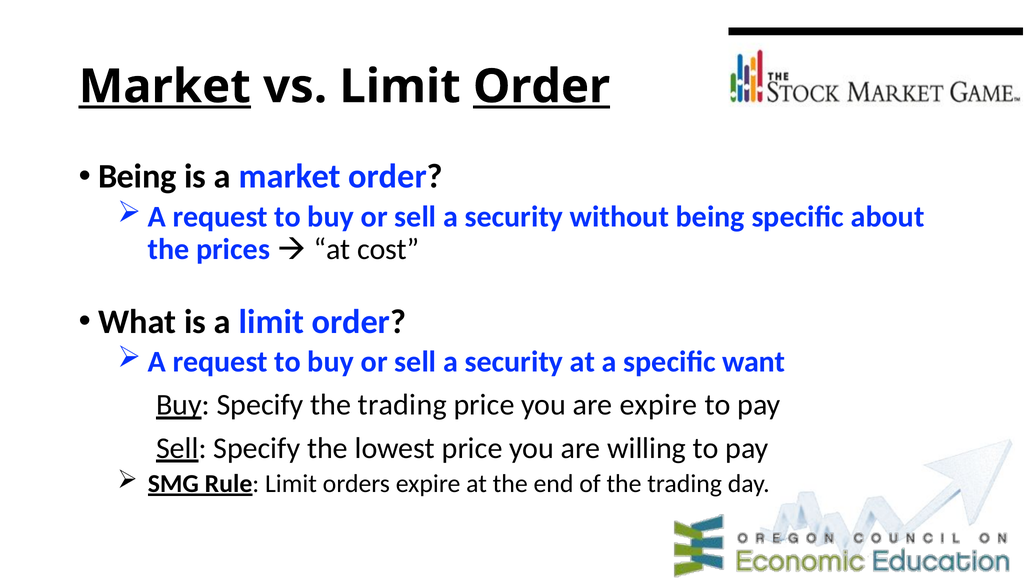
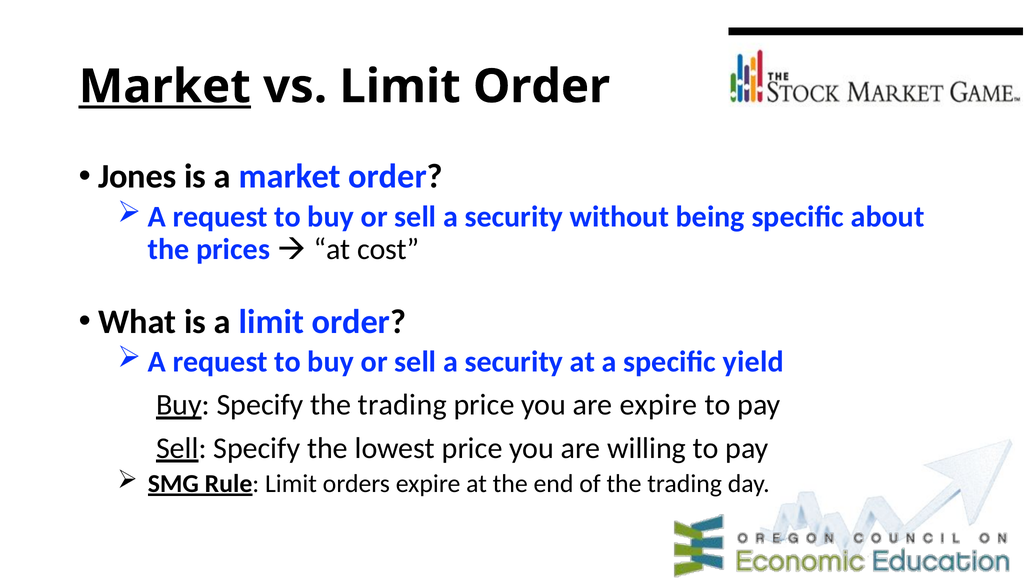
Order underline: present -> none (542, 87)
Being: Being -> Jones (137, 177)
want: want -> yield (753, 362)
